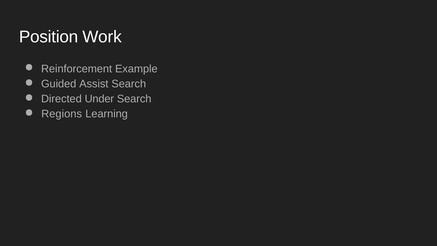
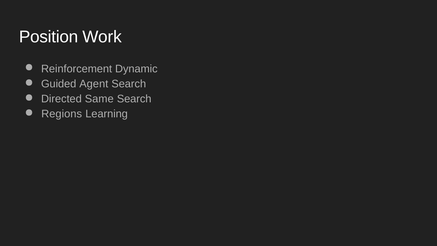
Example: Example -> Dynamic (136, 69)
Assist: Assist -> Agent (94, 84)
Under: Under -> Same (99, 99)
